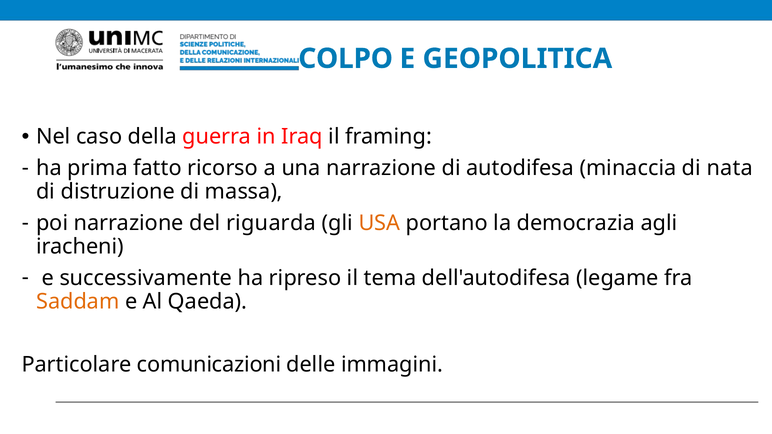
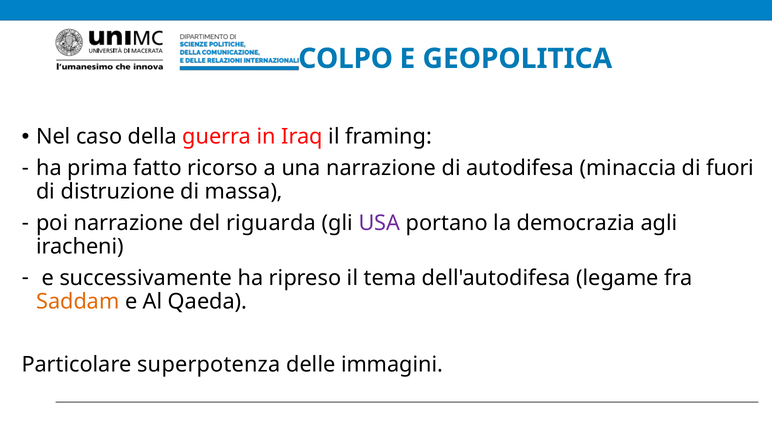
nata: nata -> fuori (730, 168)
USA colour: orange -> purple (379, 223)
comunicazioni: comunicazioni -> superpotenza (209, 365)
